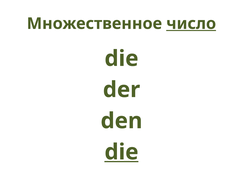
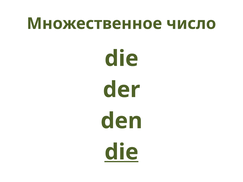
число underline: present -> none (191, 24)
